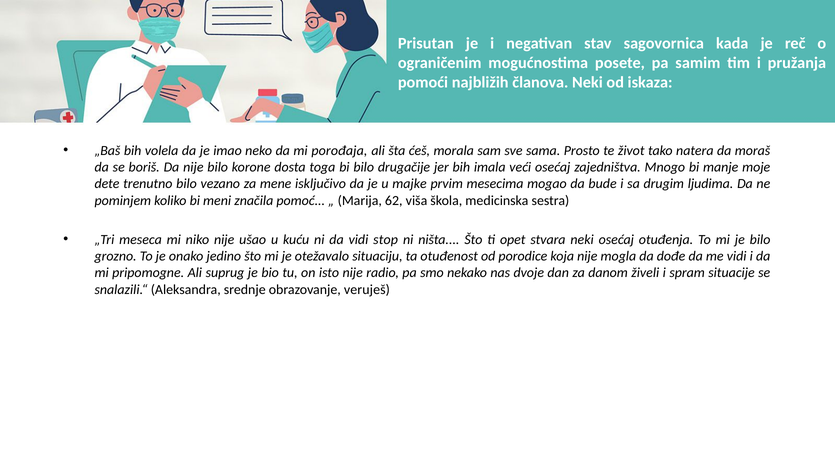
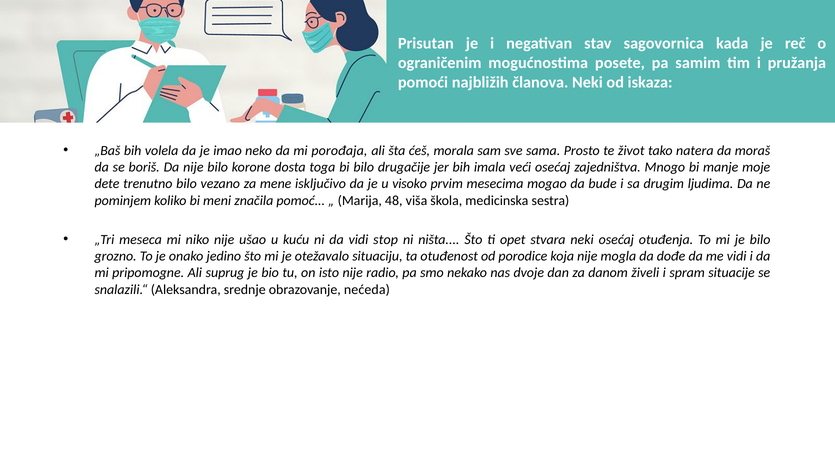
majke: majke -> visoko (410, 184)
62: 62 -> 48 (394, 201)
veruješ: veruješ -> nećeda (367, 290)
